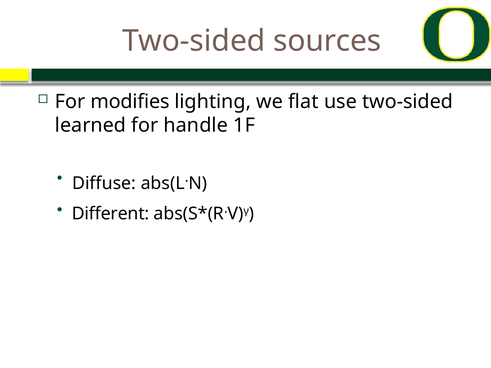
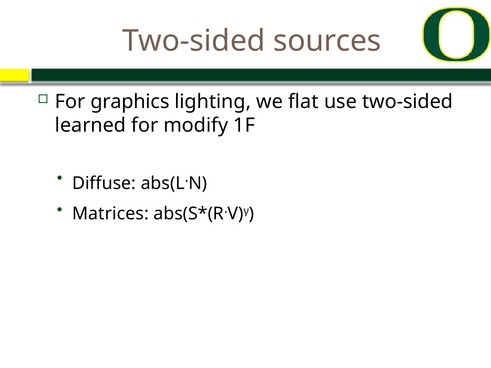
modifies: modifies -> graphics (130, 102)
handle: handle -> modify (196, 125)
Different: Different -> Matrices (110, 214)
